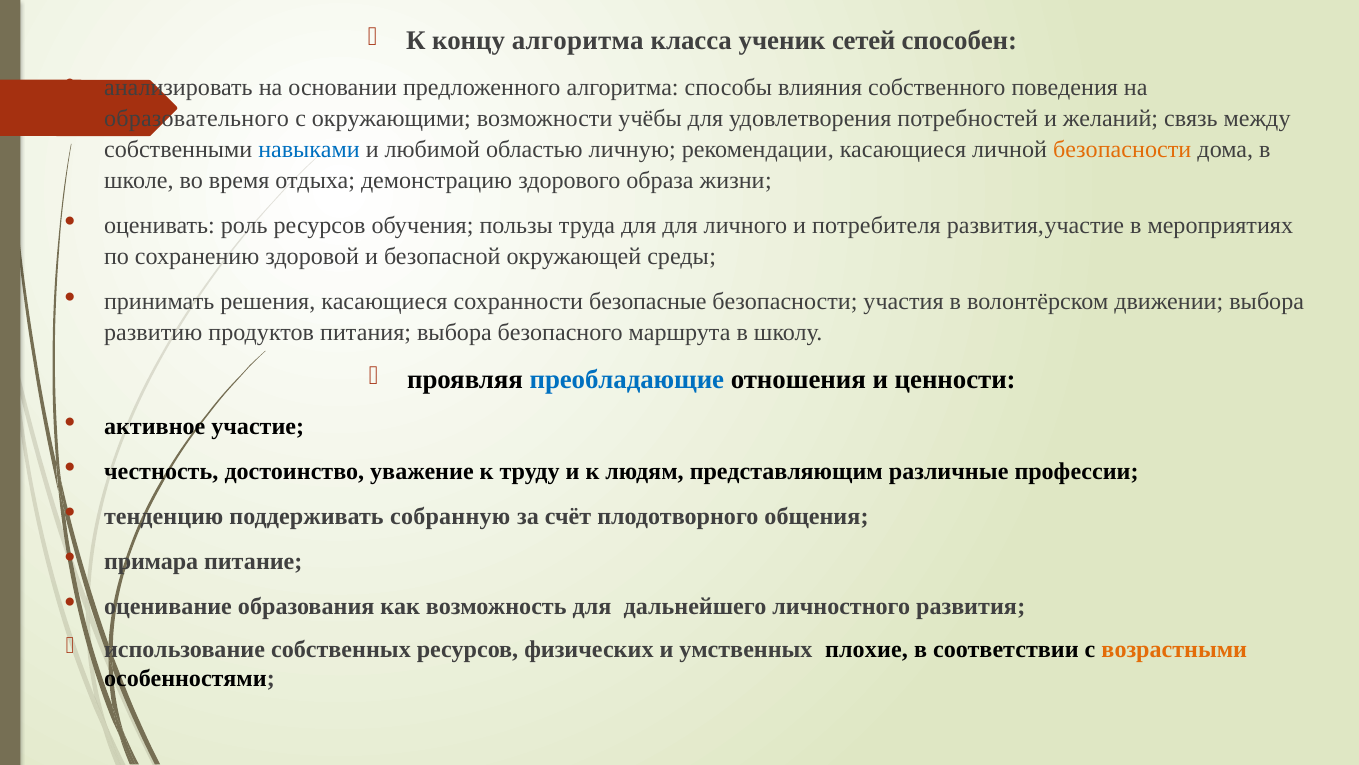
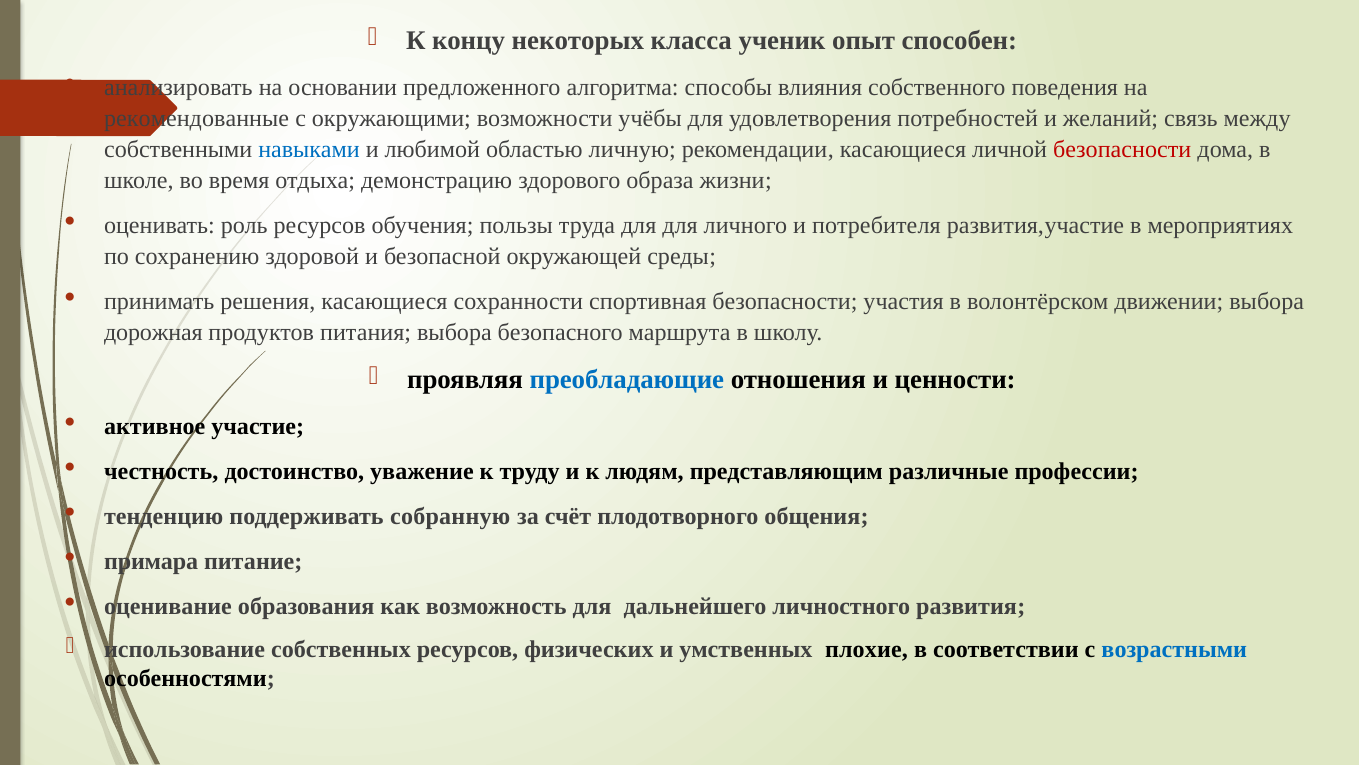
концу алгоритма: алгоритма -> некоторых (578, 41)
сетей: сетей -> опыт (864, 41)
образовательного: образовательного -> рекомендованные (197, 118)
безопасности colour: orange -> red (1122, 149)
безопасные: безопасные -> спортивная (648, 301)
развитию: развитию -> дорожная (153, 332)
возрастными colour: orange -> blue (1174, 649)
